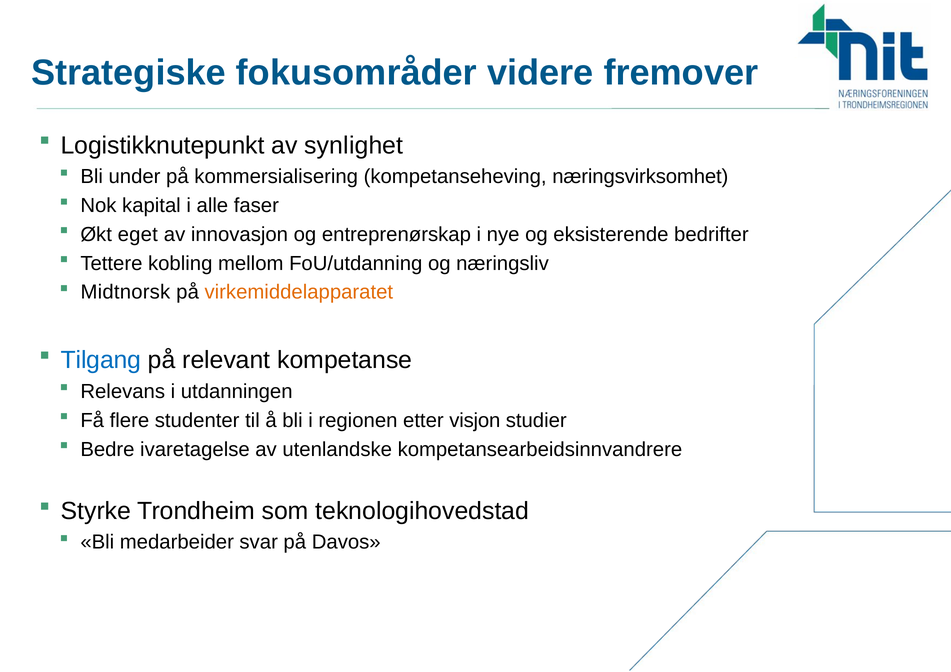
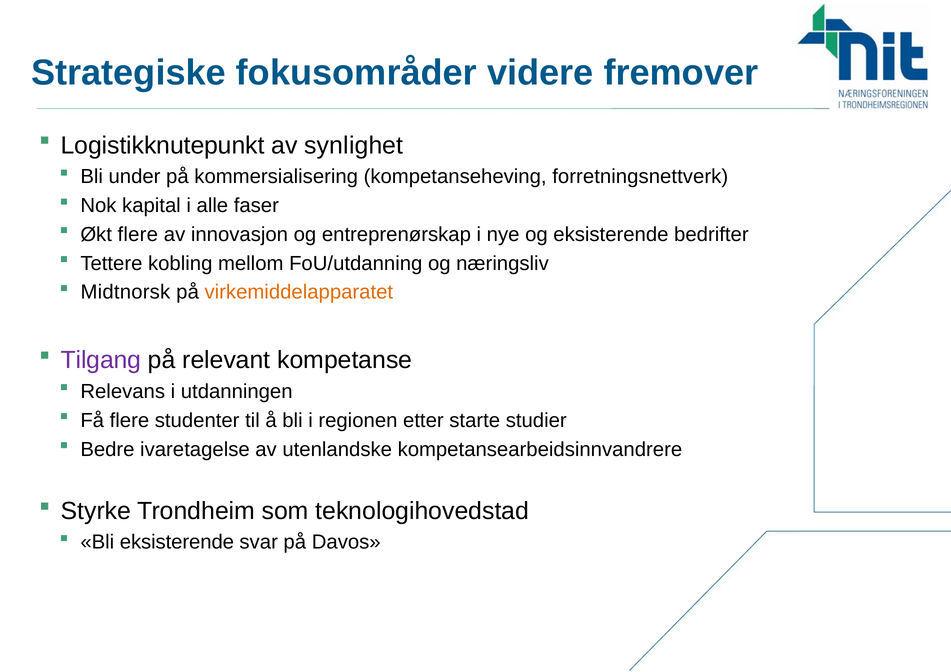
næringsvirksomhet: næringsvirksomhet -> forretningsnettverk (640, 177)
Økt eget: eget -> flere (138, 235)
Tilgang colour: blue -> purple (101, 360)
visjon: visjon -> starte (475, 421)
Bli medarbeider: medarbeider -> eksisterende (177, 543)
